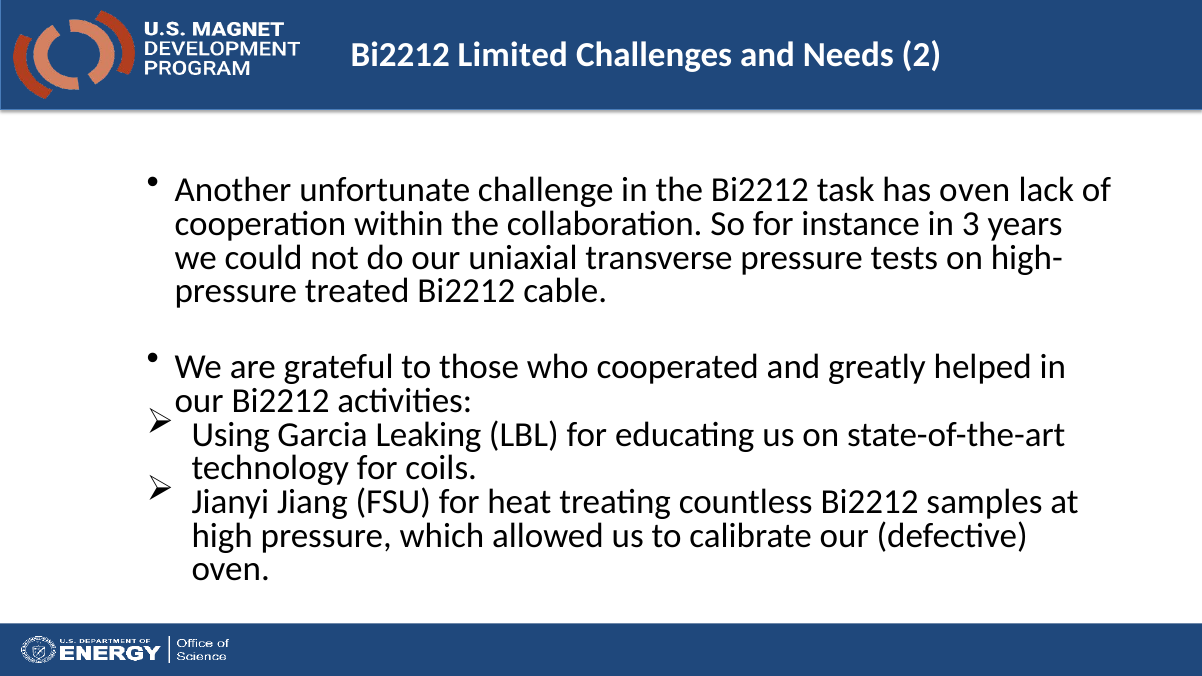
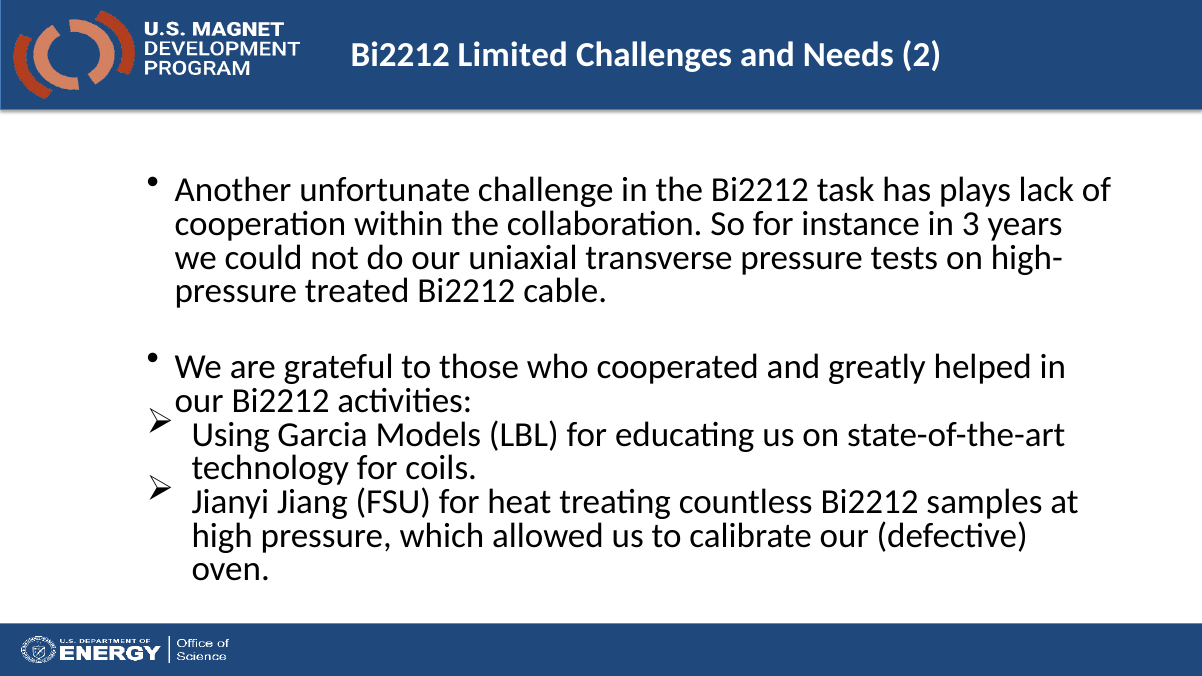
has oven: oven -> plays (975, 190)
Leaking: Leaking -> Models (428, 435)
